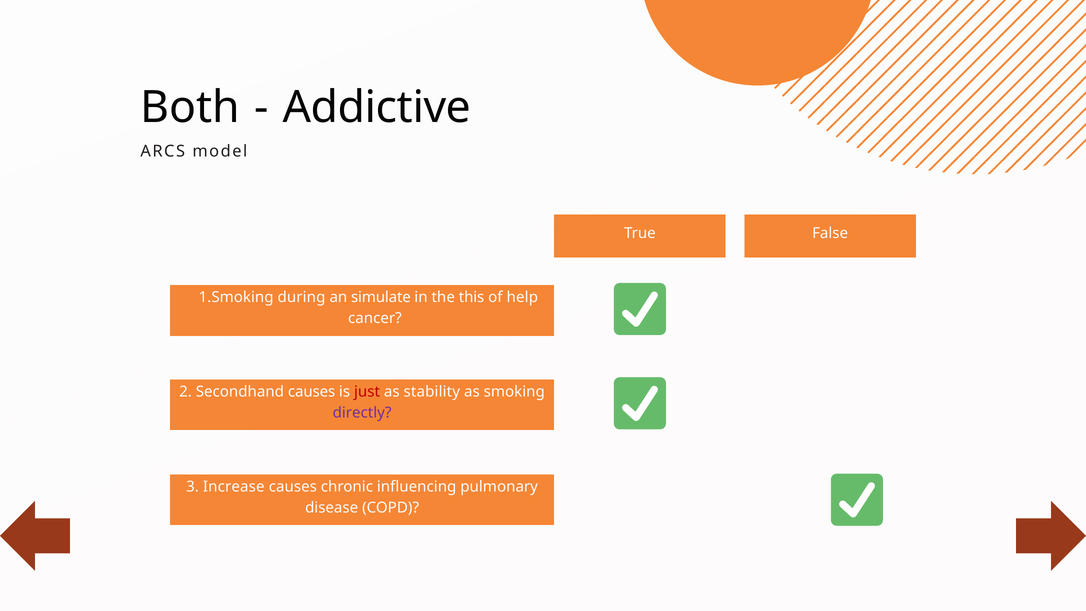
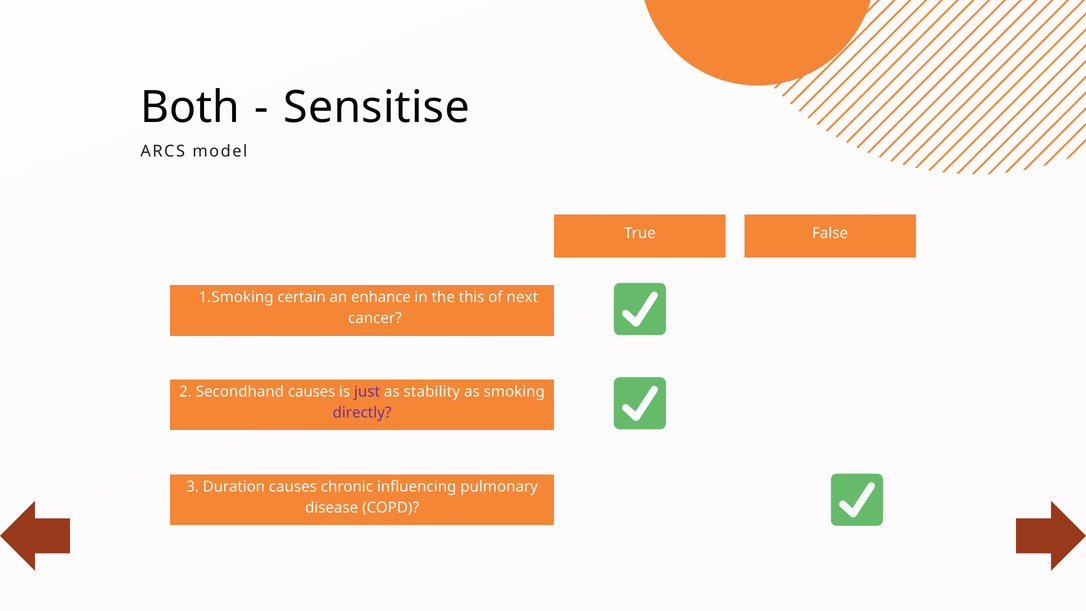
Addictive: Addictive -> Sensitise (377, 108)
during: during -> certain (302, 297)
simulate: simulate -> enhance (381, 297)
help: help -> next (522, 297)
just colour: red -> purple (367, 391)
Increase: Increase -> Duration (234, 486)
